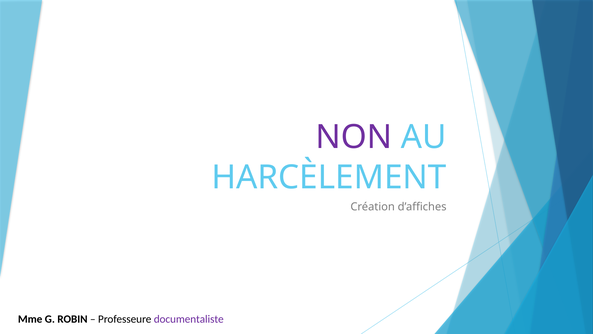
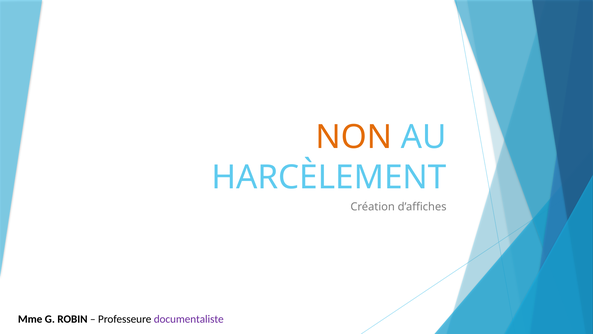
NON colour: purple -> orange (354, 137)
